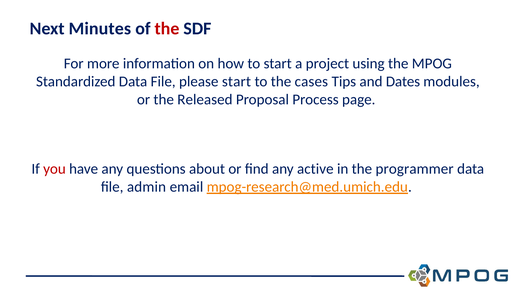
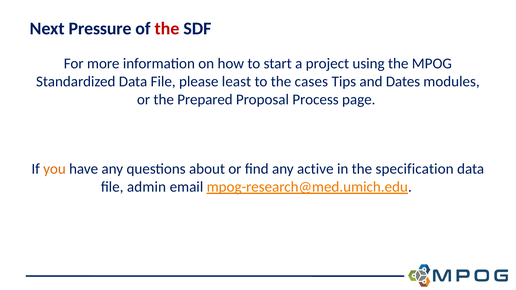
Minutes: Minutes -> Pressure (100, 28)
please start: start -> least (236, 82)
Released: Released -> Prepared (205, 100)
you colour: red -> orange (54, 169)
programmer: programmer -> specification (415, 169)
